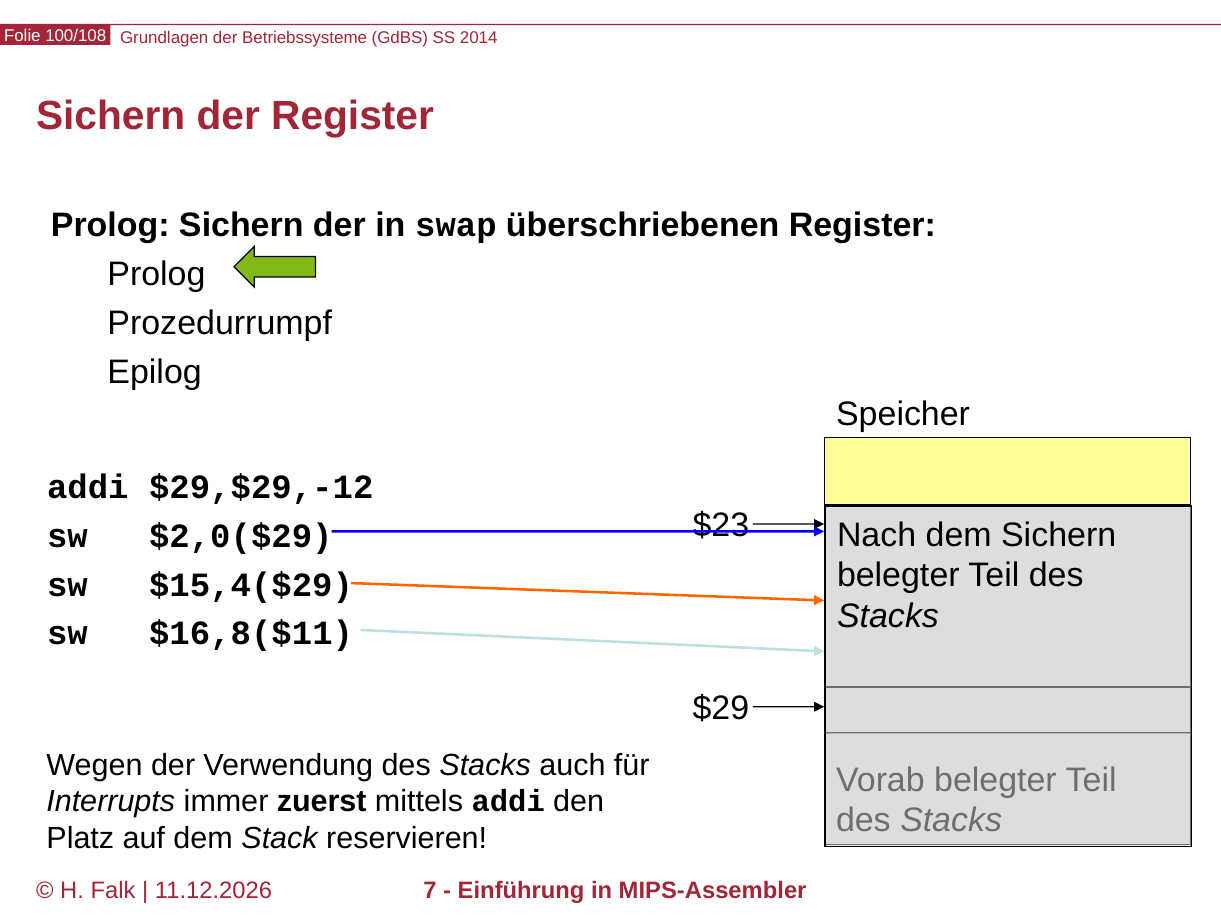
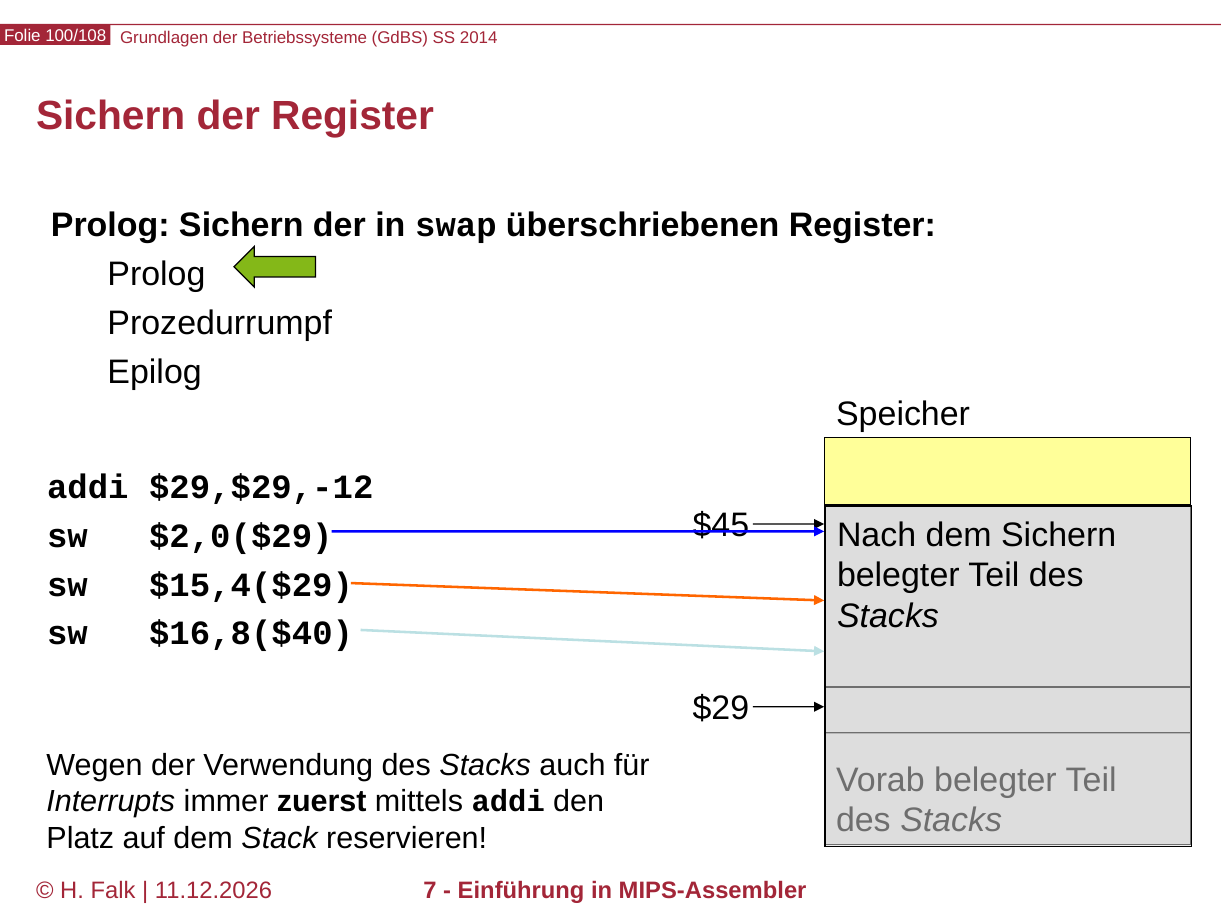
$23: $23 -> $45 (721, 525)
$16,8($11: $16,8($11 -> $16,8($40 (251, 634)
